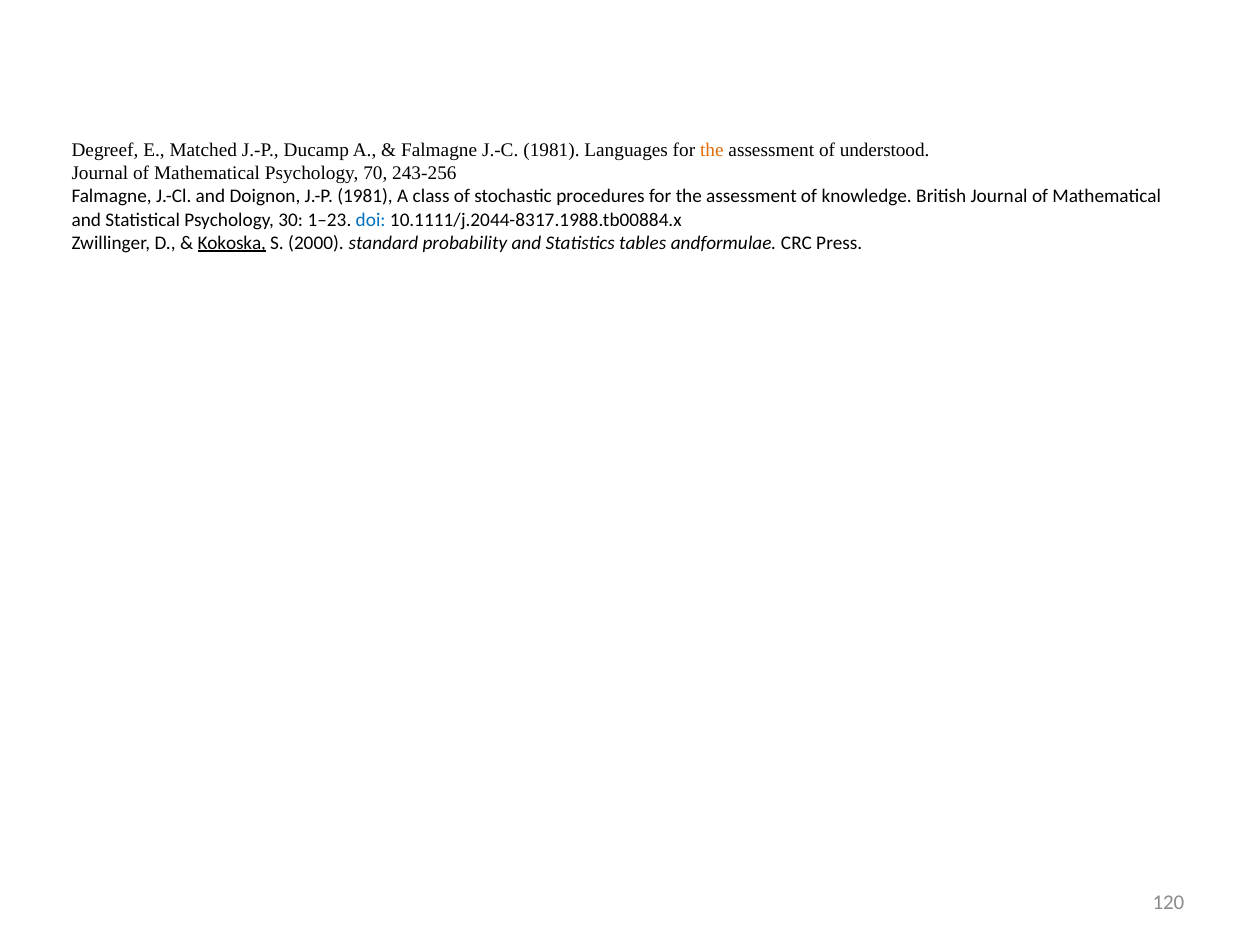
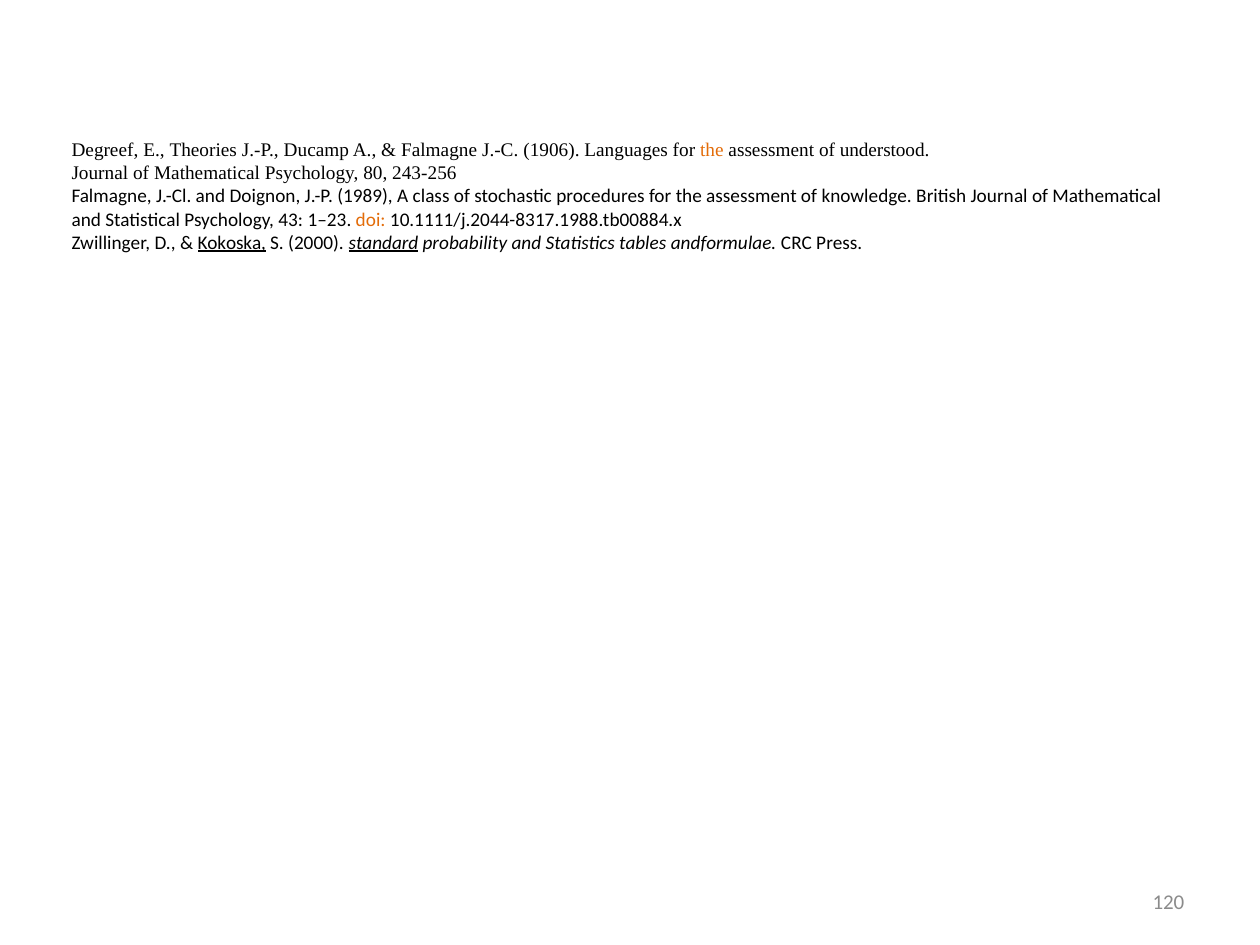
Matched: Matched -> Theories (203, 150)
J.-C 1981: 1981 -> 1906 (551, 150)
70: 70 -> 80 (375, 173)
J.-P 1981: 1981 -> 1989 (365, 197)
30: 30 -> 43 (291, 220)
doi colour: blue -> orange (371, 220)
standard underline: none -> present (383, 243)
